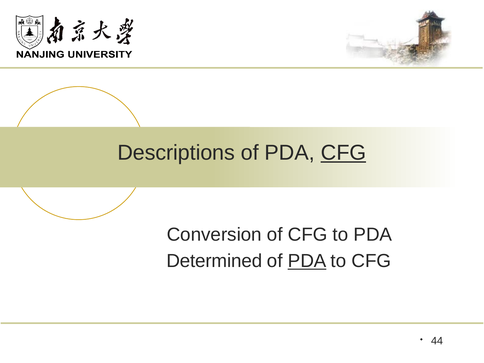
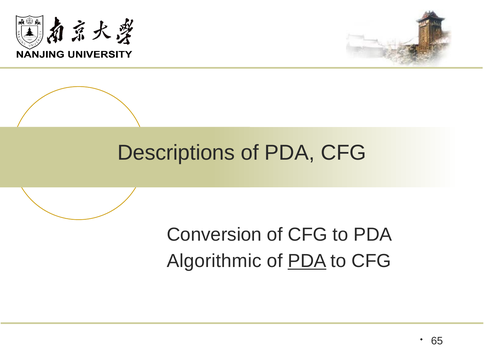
CFG underline: present -> none (344, 153)
Determined: Determined -> Algorithmic (214, 261)
44: 44 -> 65 (437, 341)
